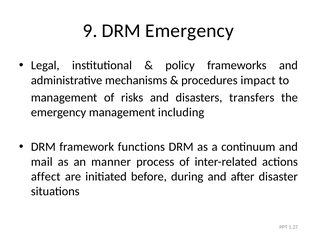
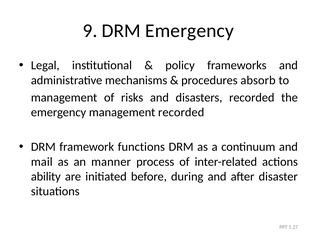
impact: impact -> absorb (258, 80)
disasters transfers: transfers -> recorded (252, 97)
management including: including -> recorded (181, 112)
affect: affect -> ability (46, 176)
